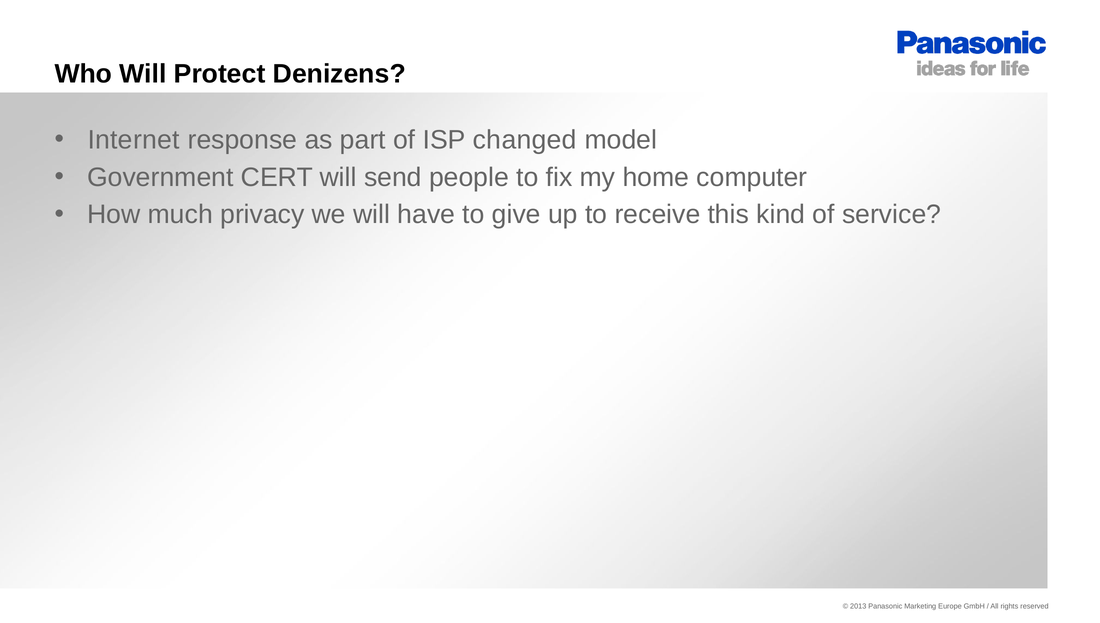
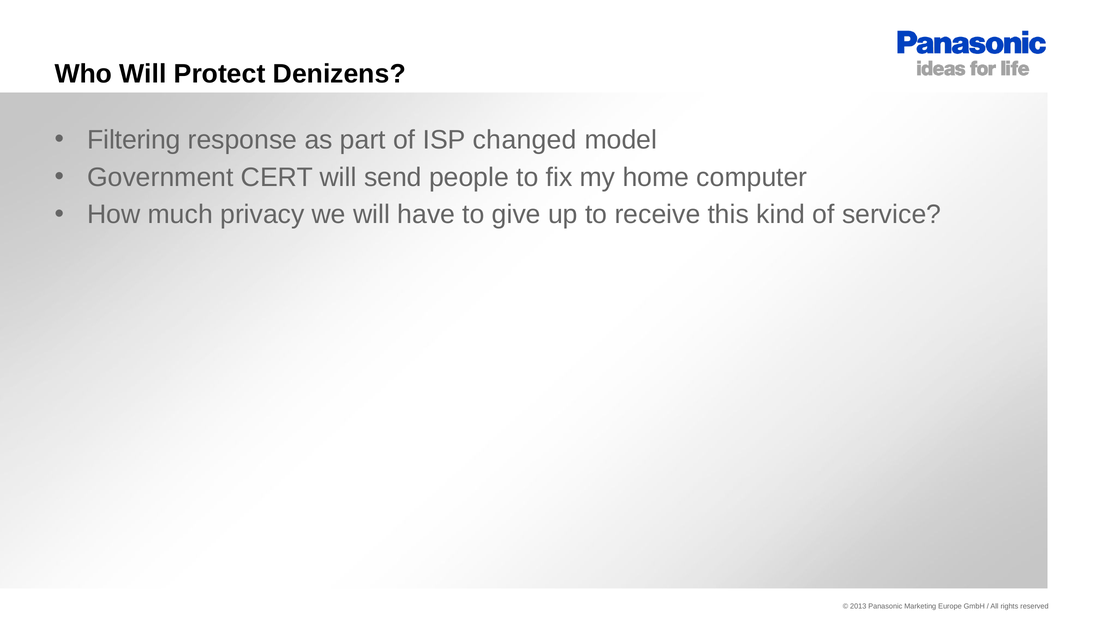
Internet: Internet -> Filtering (134, 140)
